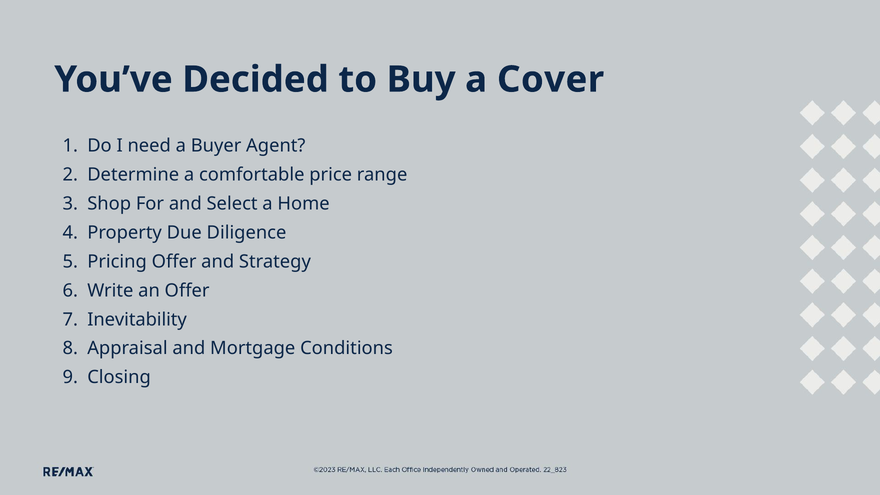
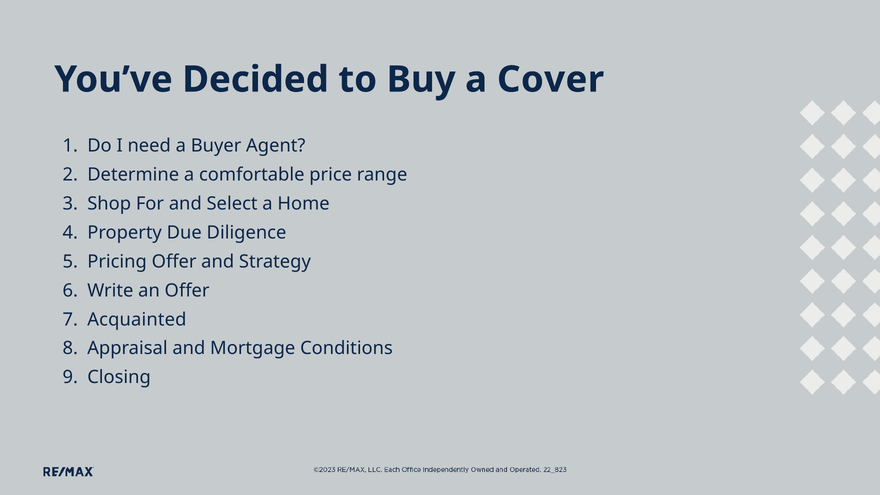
Inevitability: Inevitability -> Acquainted (137, 319)
